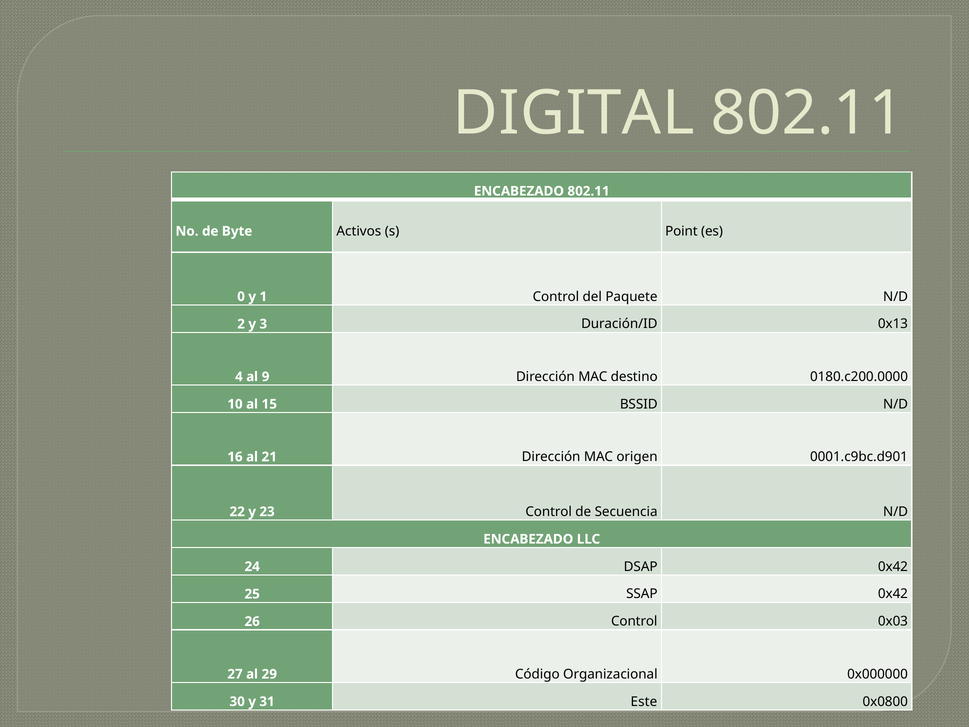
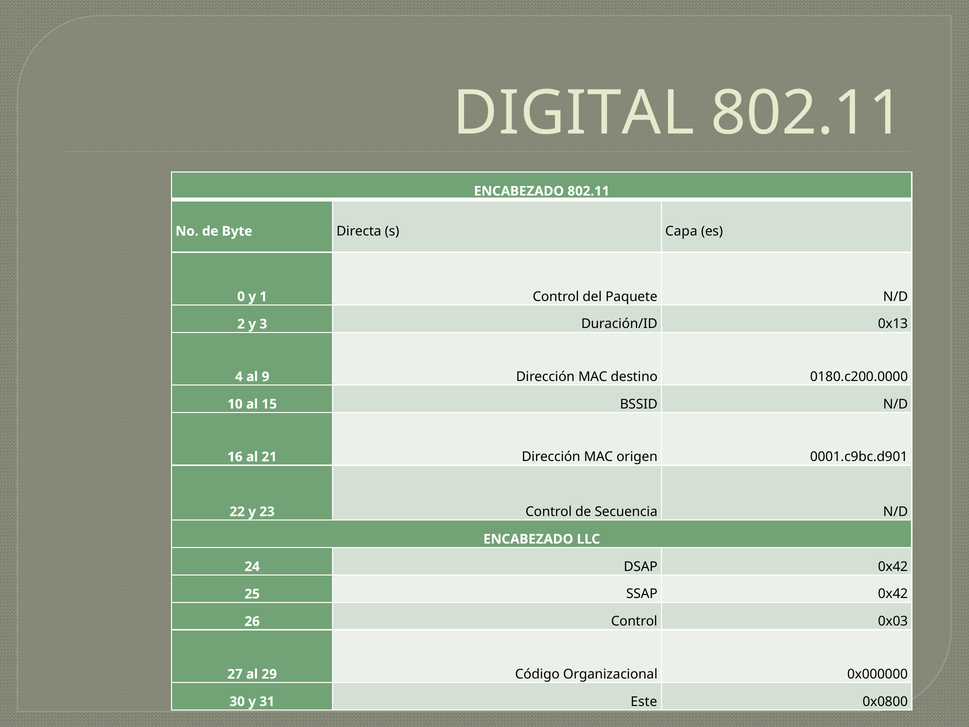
Activos: Activos -> Directa (359, 231)
Point: Point -> Capa (681, 231)
